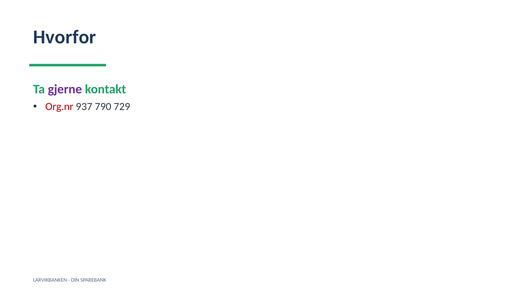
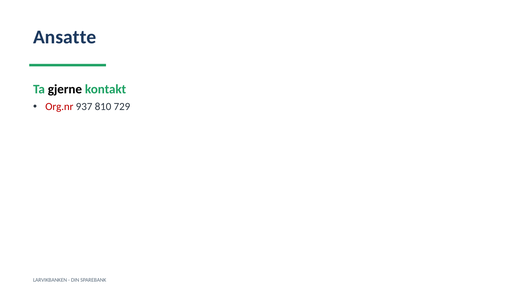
Hvorfor: Hvorfor -> Ansatte (65, 37)
gjerne colour: purple -> black (65, 90)
790: 790 -> 810 (103, 107)
